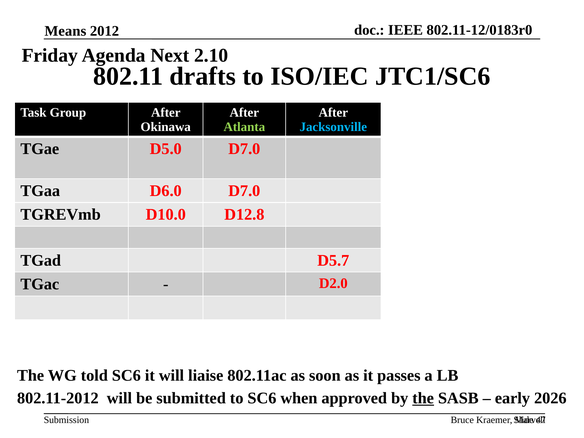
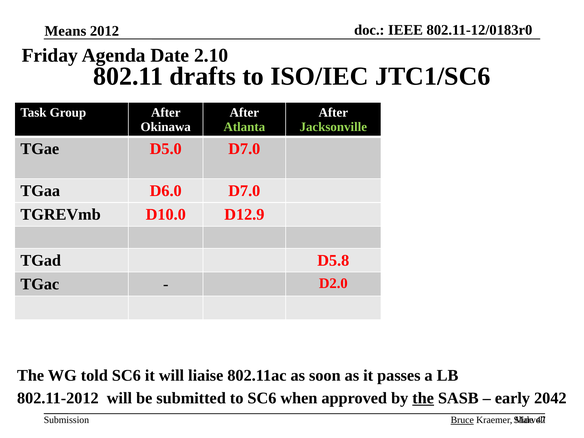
Next: Next -> Date (170, 55)
Jacksonville colour: light blue -> light green (333, 127)
D12.8: D12.8 -> D12.9 (244, 215)
D5.7: D5.7 -> D5.8 (333, 260)
2026: 2026 -> 2042 (550, 398)
Bruce underline: none -> present (462, 420)
